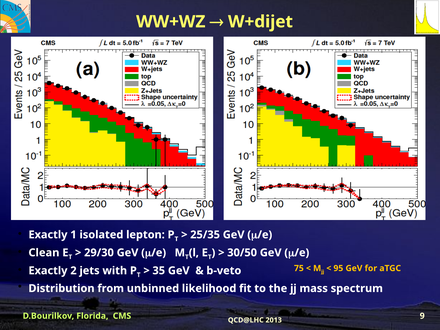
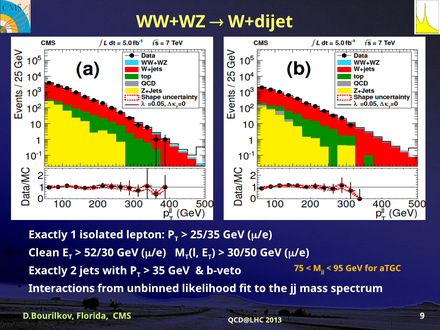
29/30: 29/30 -> 52/30 (99, 253)
Distribution: Distribution -> Interactions (62, 288)
